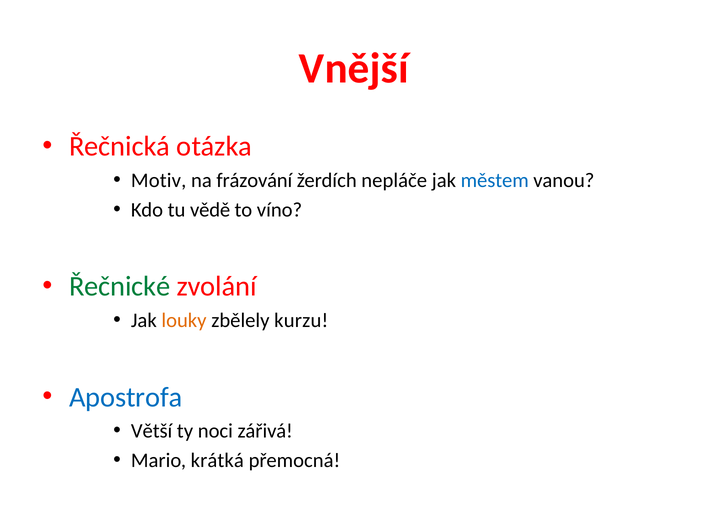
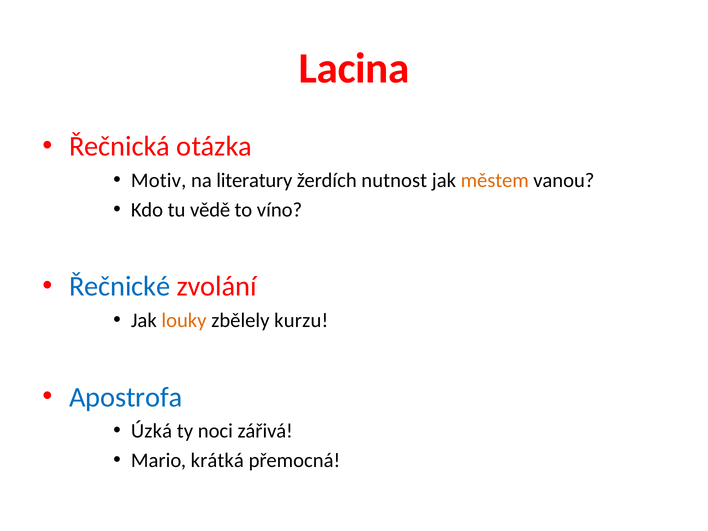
Vnější: Vnější -> Lacina (354, 69)
frázování: frázování -> literatury (254, 180)
nepláče: nepláče -> nutnost (394, 180)
městem colour: blue -> orange (495, 180)
Řečnické colour: green -> blue (120, 287)
Větší: Větší -> Úzká (152, 431)
